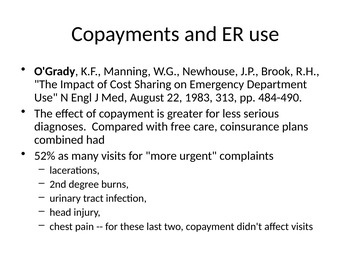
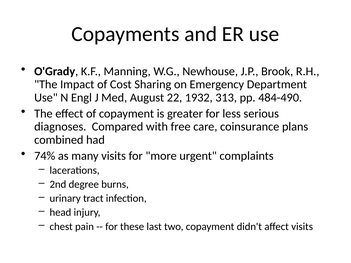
1983: 1983 -> 1932 (199, 98)
52%: 52% -> 74% (45, 156)
